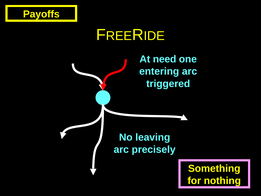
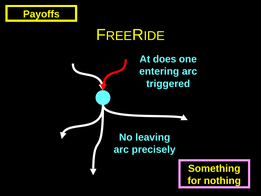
need: need -> does (165, 59)
